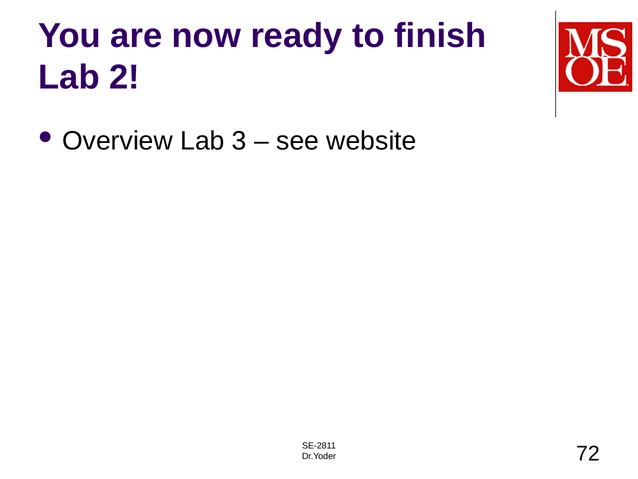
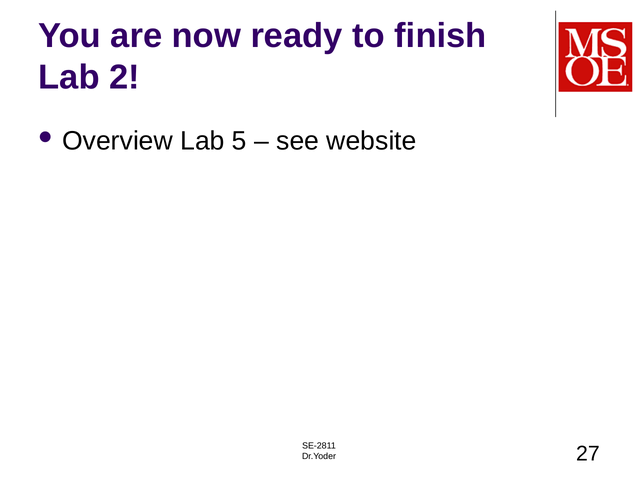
3: 3 -> 5 (239, 141)
72: 72 -> 27 (588, 453)
